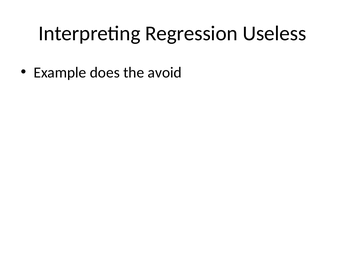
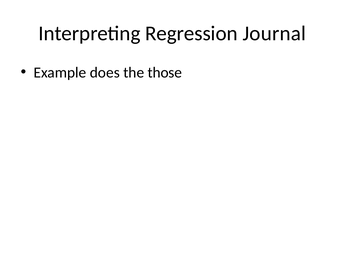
Useless: Useless -> Journal (274, 33)
avoid: avoid -> those (165, 72)
